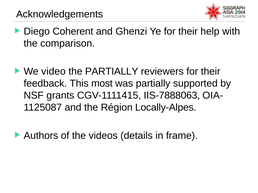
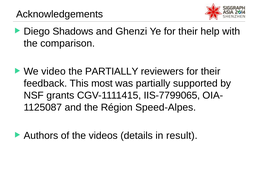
Coherent: Coherent -> Shadows (73, 31)
IIS-7888063: IIS-7888063 -> IIS-7799065 (172, 96)
Locally-Alpes: Locally-Alpes -> Speed-Alpes (166, 108)
frame: frame -> result (182, 136)
